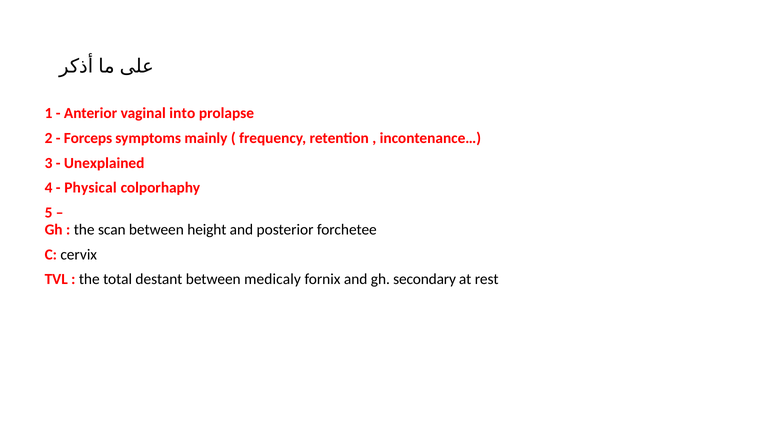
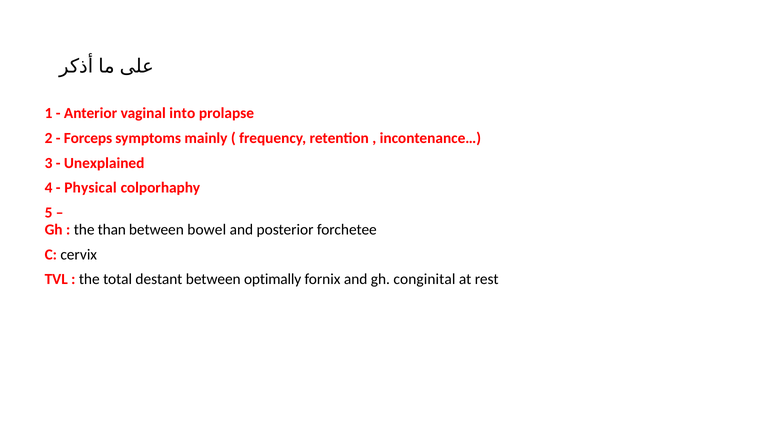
scan: scan -> than (112, 230)
height: height -> bowel (207, 230)
medicaly: medicaly -> optimally (273, 279)
secondary: secondary -> conginital (424, 279)
